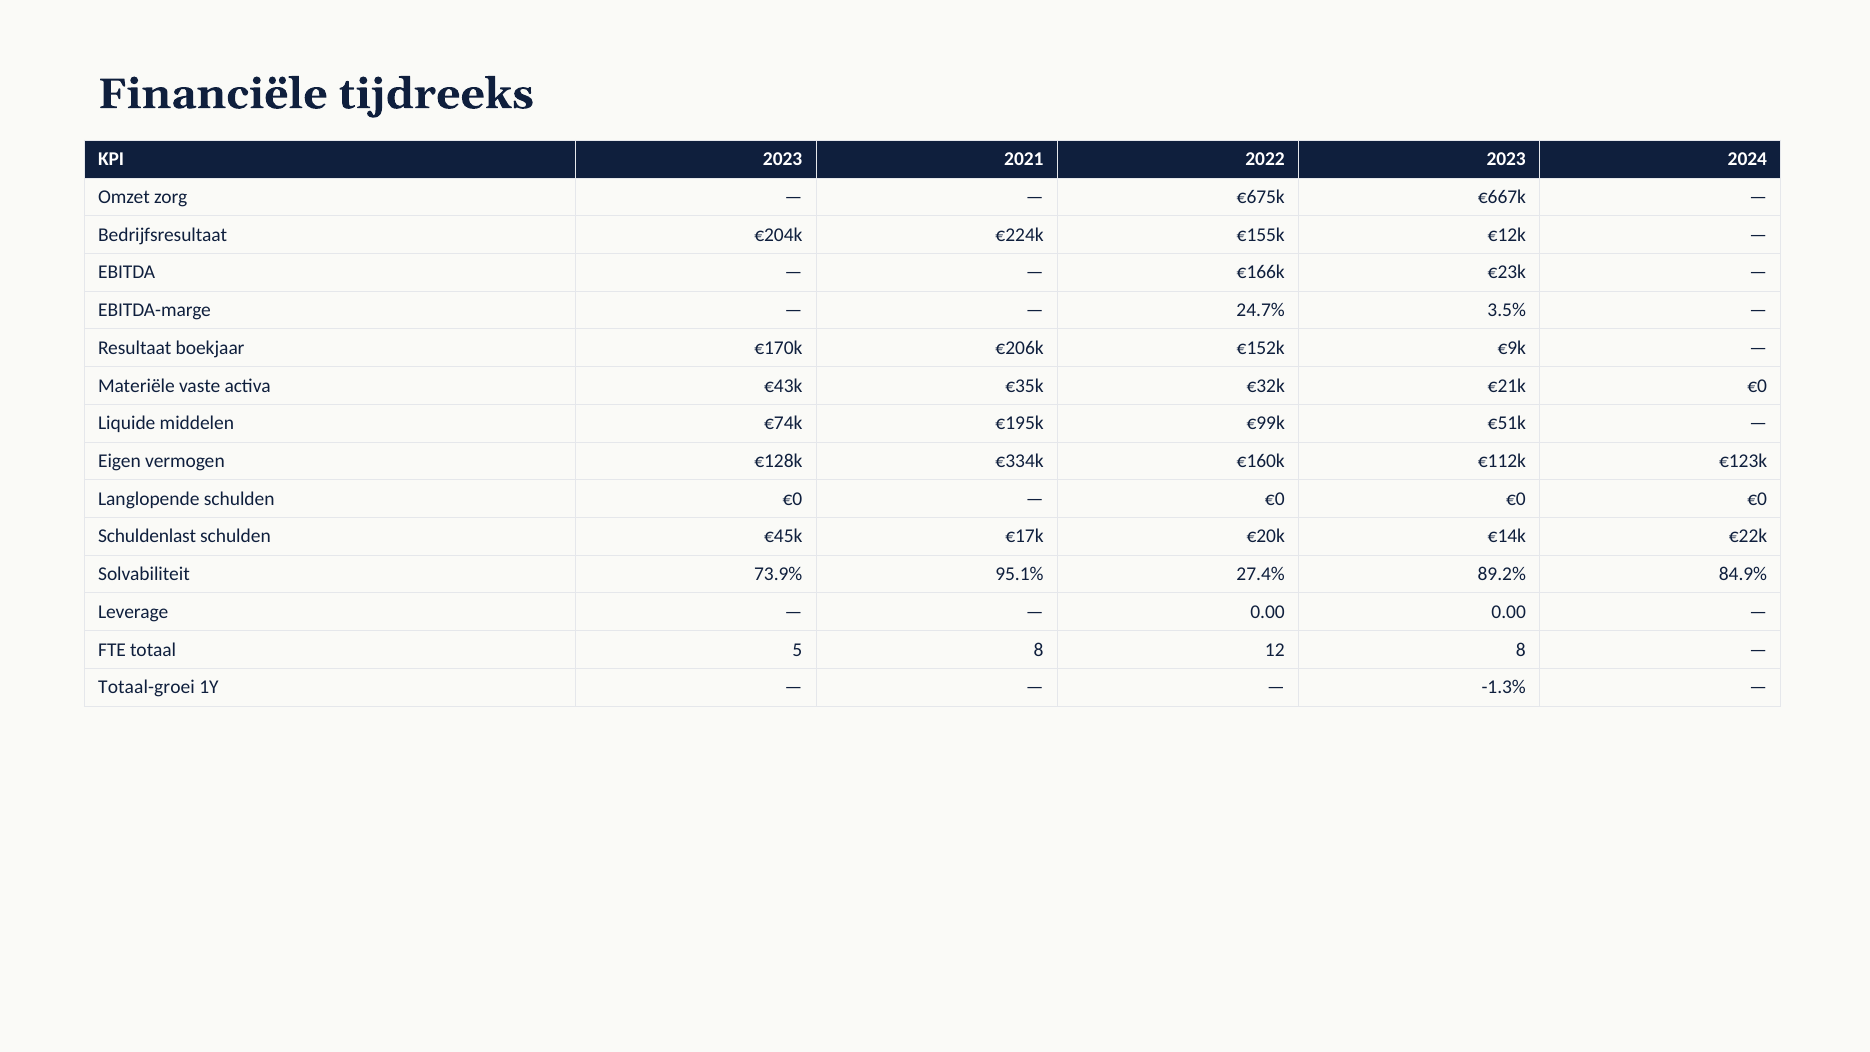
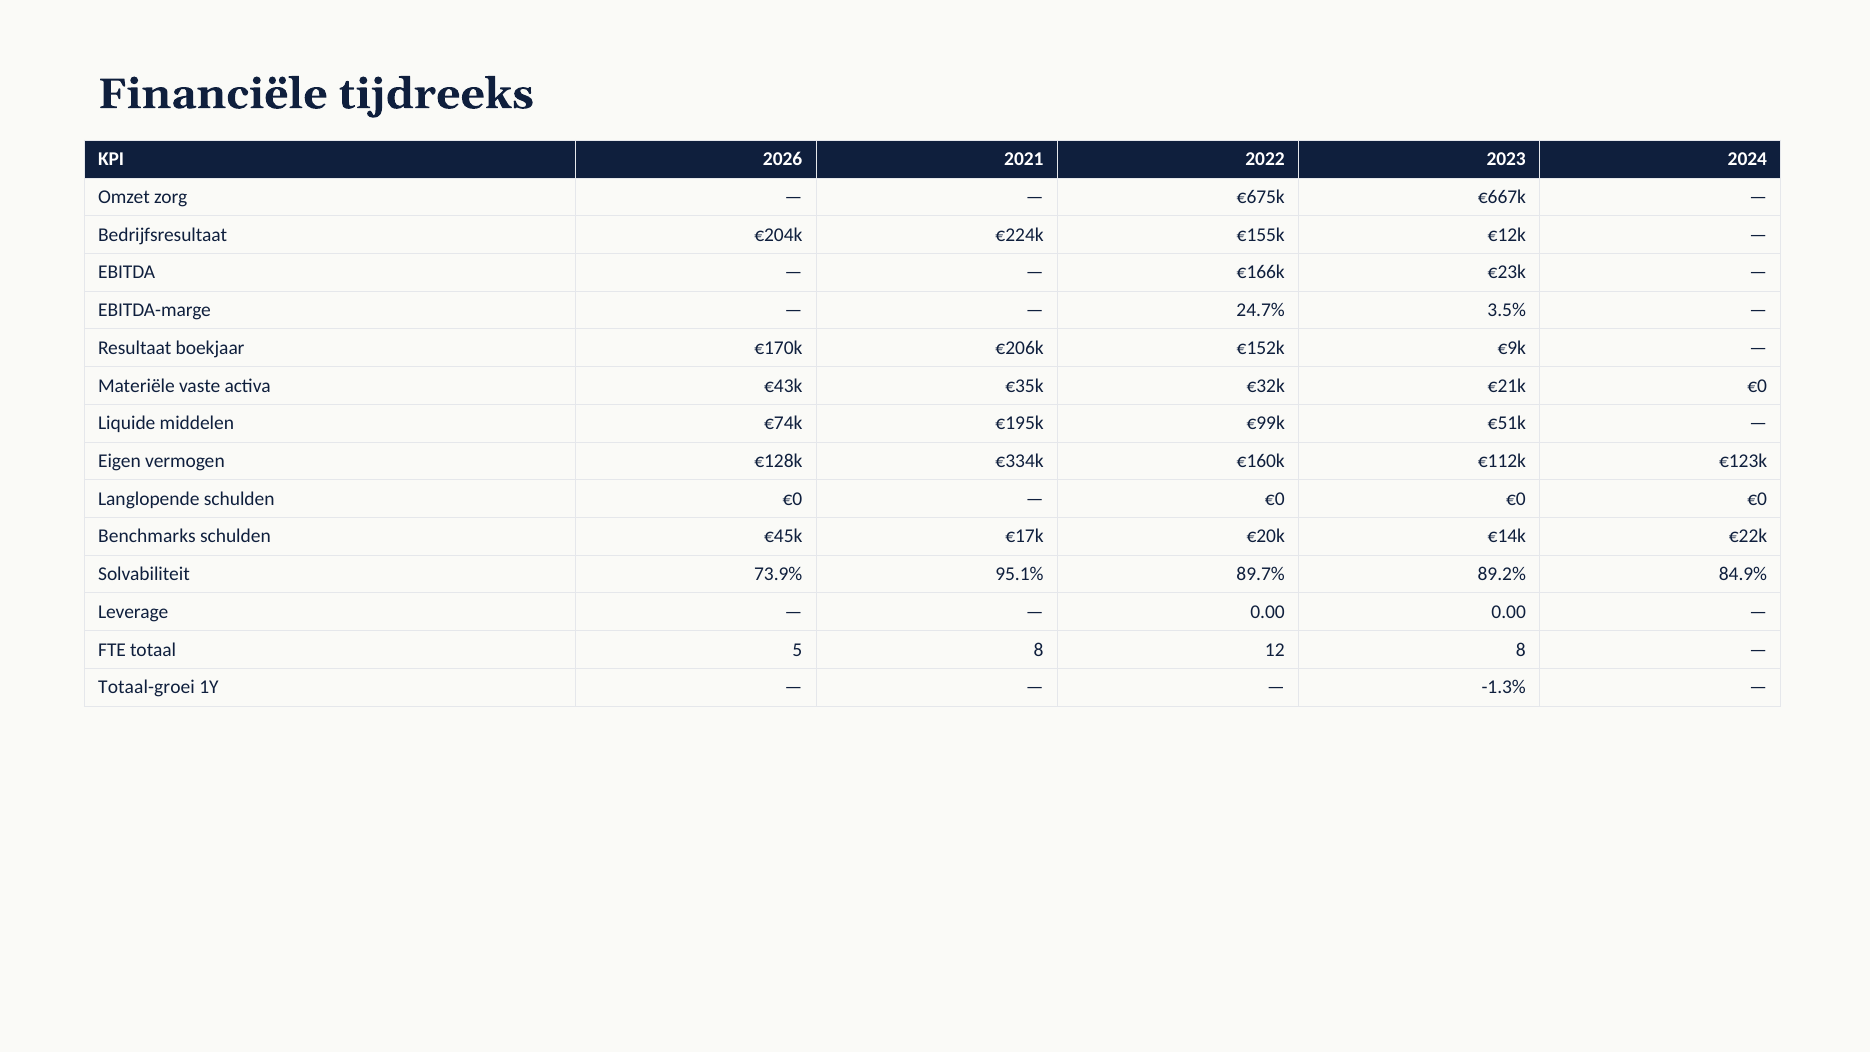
KPI 2023: 2023 -> 2026 (783, 159)
Schuldenlast: Schuldenlast -> Benchmarks (147, 536)
27.4%: 27.4% -> 89.7% (1261, 574)
